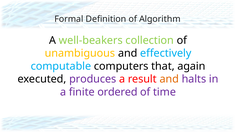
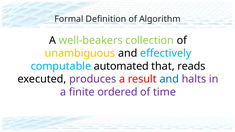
computers: computers -> automated (121, 66)
again: again -> reads (191, 66)
and colour: orange -> blue (169, 79)
